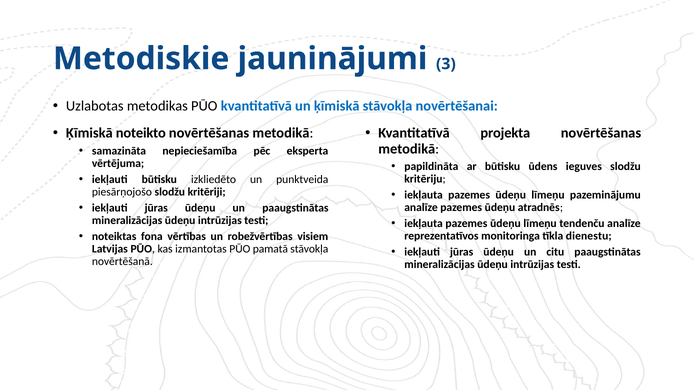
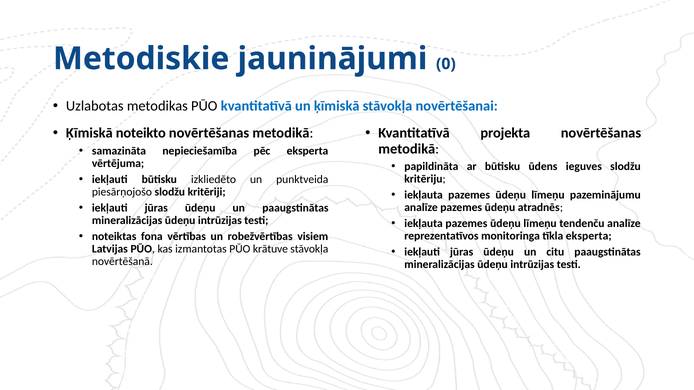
3: 3 -> 0 (446, 64)
tīkla dienestu: dienestu -> eksperta (589, 236)
pamatā: pamatā -> krātuve (270, 249)
